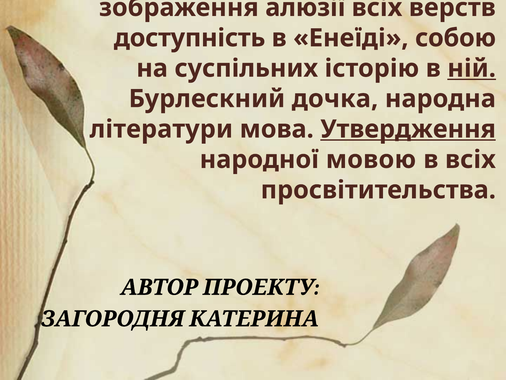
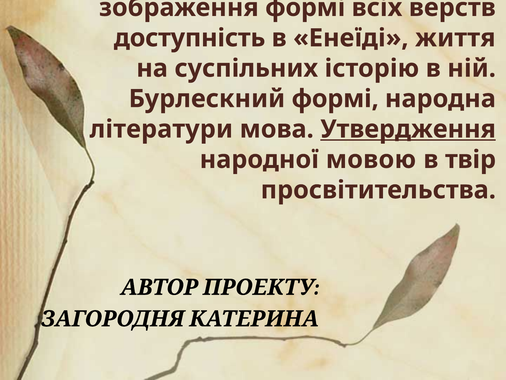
зображення алюзії: алюзії -> формі (305, 8)
собою: собою -> життя (455, 38)
ній underline: present -> none (472, 68)
Бурлескний дочка: дочка -> формі (335, 99)
в всіх: всіх -> твір (471, 159)
